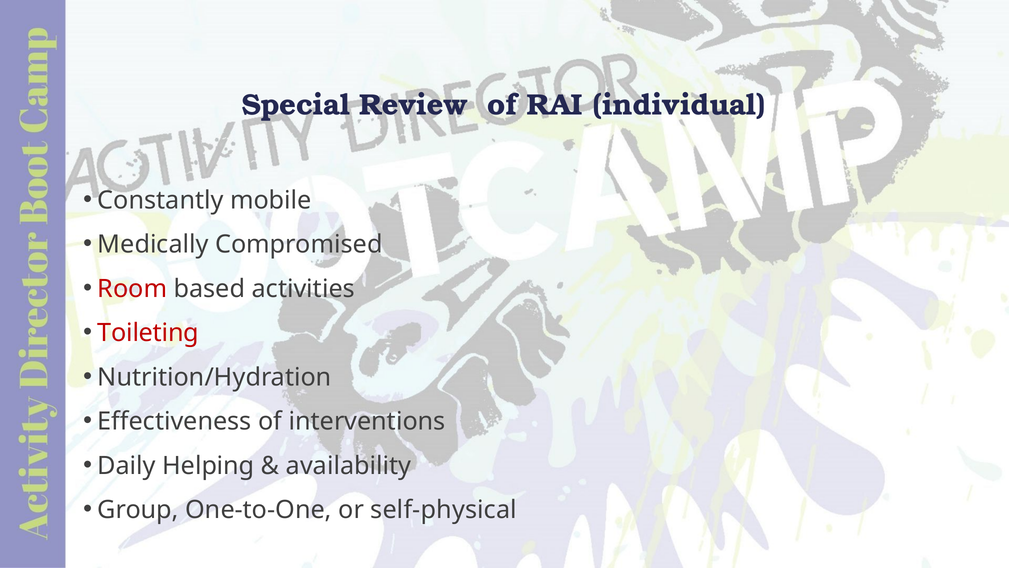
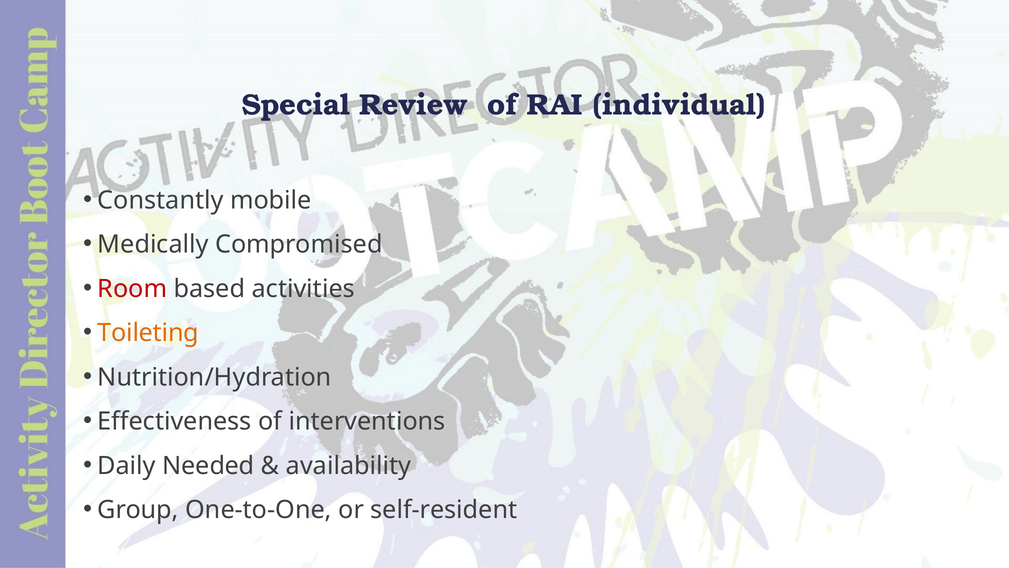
Toileting colour: red -> orange (148, 333)
Helping: Helping -> Needed (208, 465)
self-physical: self-physical -> self-resident (444, 510)
